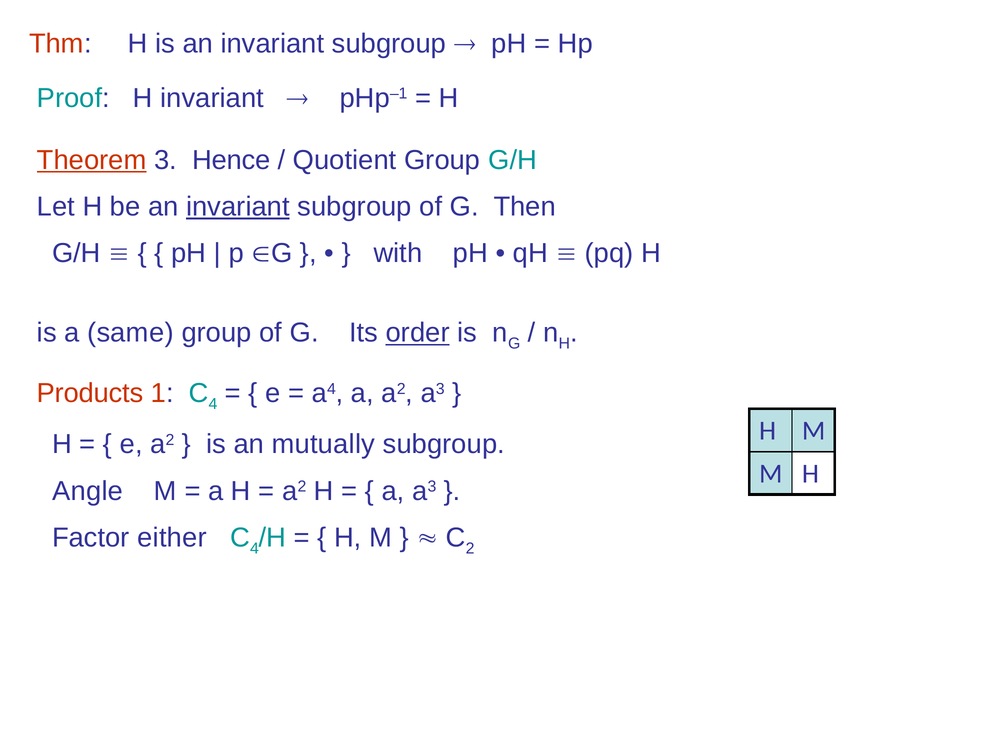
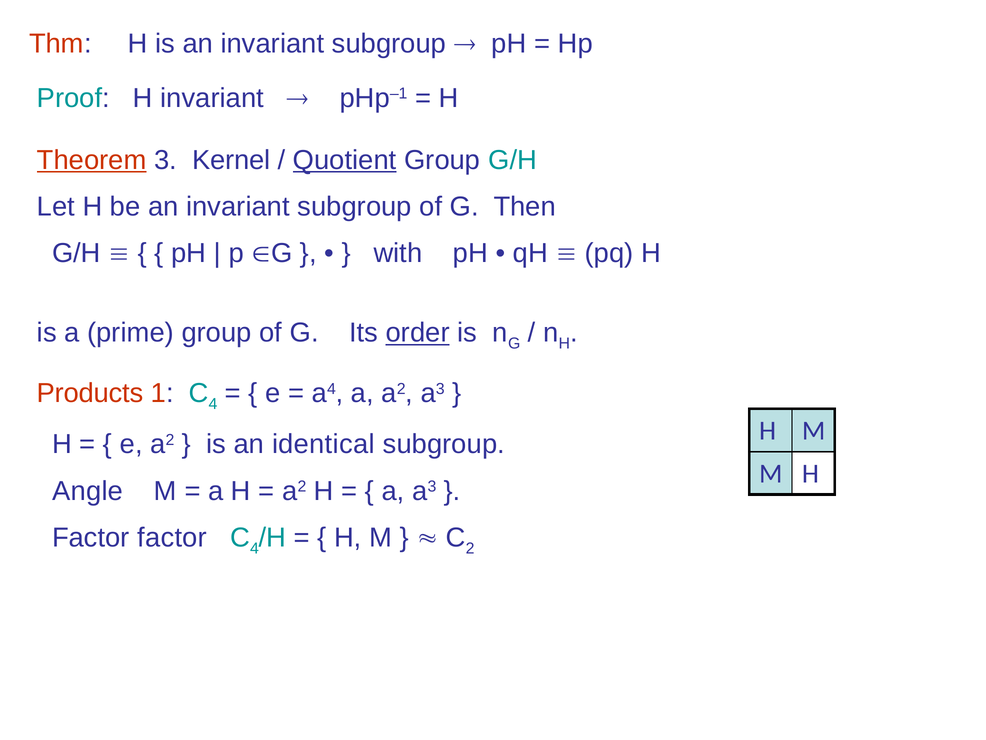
Hence: Hence -> Kernel (231, 160)
Quotient underline: none -> present (345, 160)
invariant underline: present -> none (238, 207)
same: same -> prime (131, 333)
mutually: mutually -> identical (323, 444)
Factor either: either -> factor (172, 537)
